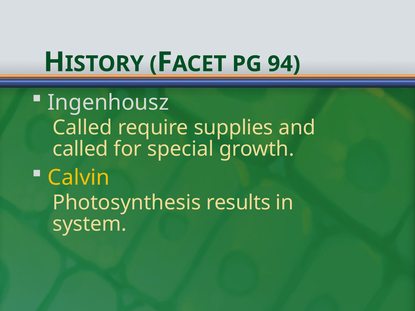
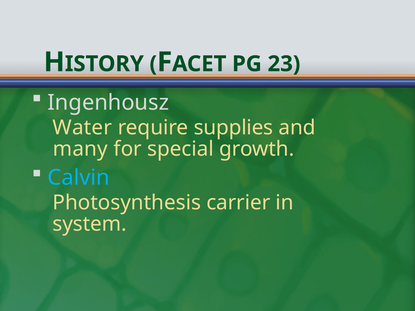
94: 94 -> 23 (284, 64)
Called: Called -> Water (82, 128)
called: called -> many (80, 149)
Calvin colour: yellow -> light blue (79, 178)
results: results -> carrier (238, 203)
